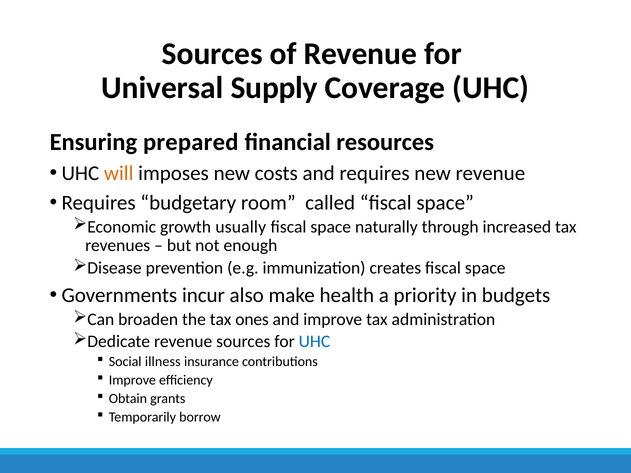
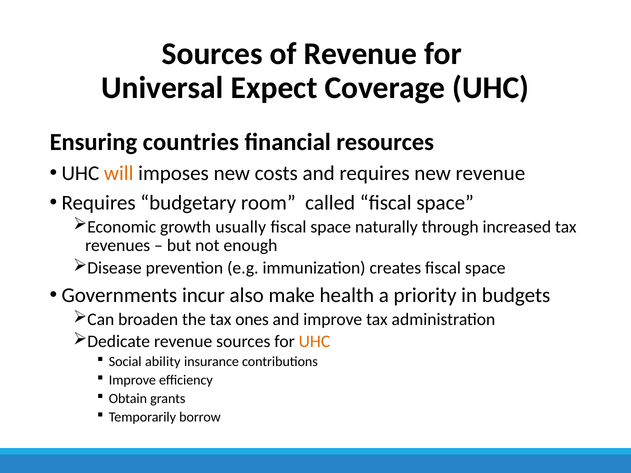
Supply: Supply -> Expect (274, 88)
prepared: prepared -> countries (191, 142)
UHC colour: blue -> orange (314, 342)
illness: illness -> ability (163, 362)
